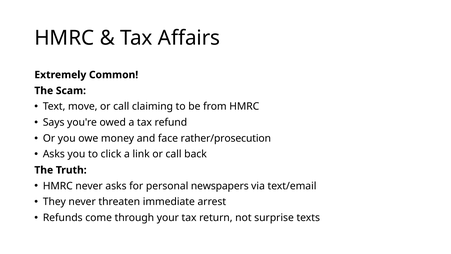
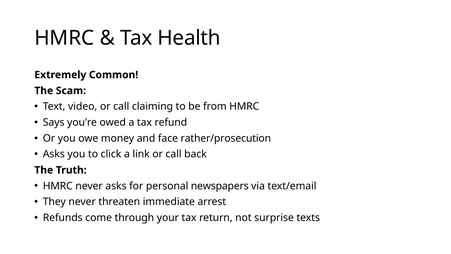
Affairs: Affairs -> Health (189, 38)
move: move -> video (83, 106)
